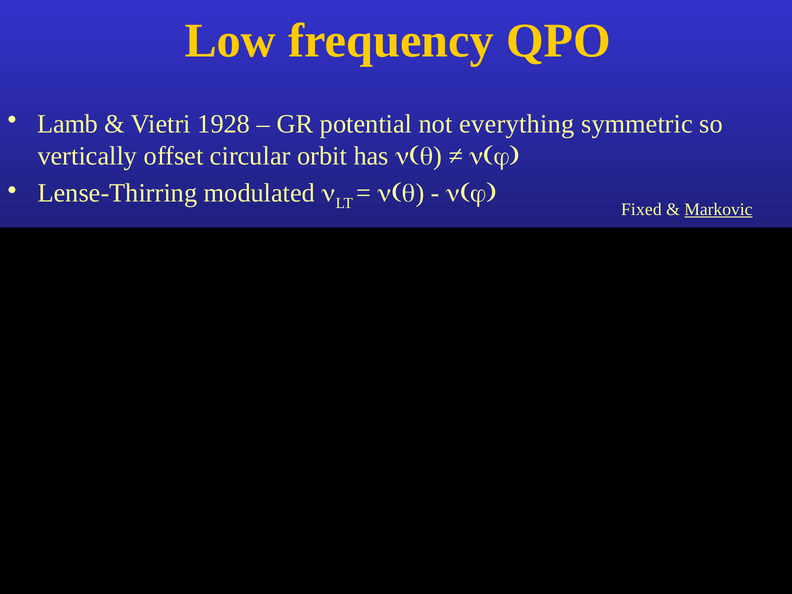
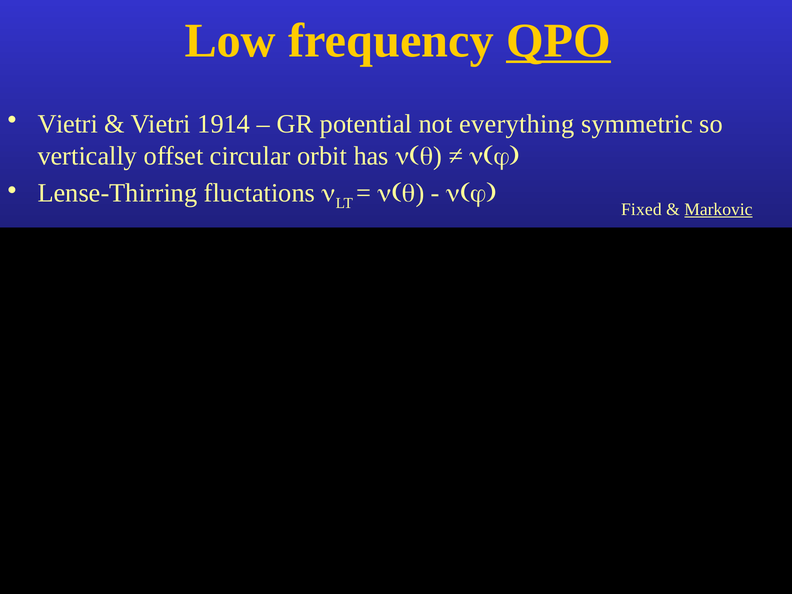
QPO underline: none -> present (559, 41)
Lamb: Lamb -> Vietri (68, 124)
1928: 1928 -> 1914 (224, 124)
modulated: modulated -> fluctations (259, 193)
